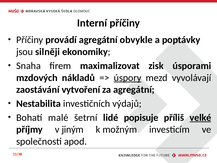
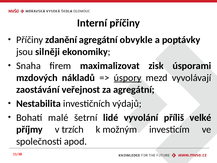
provádí: provádí -> zdanění (61, 40)
vytvoření: vytvoření -> veřejnost (81, 90)
popisuje: popisuje -> vyvolání (141, 117)
velké underline: present -> none (200, 117)
jiným: jiným -> trzích (73, 129)
